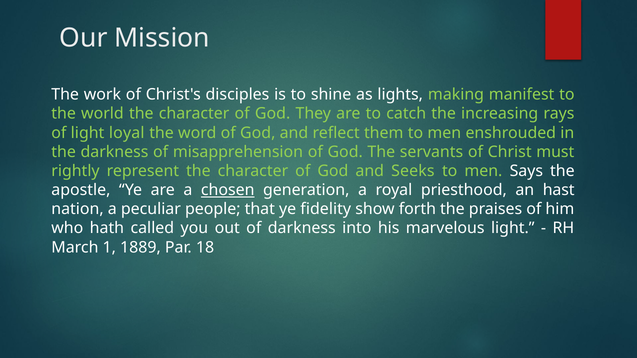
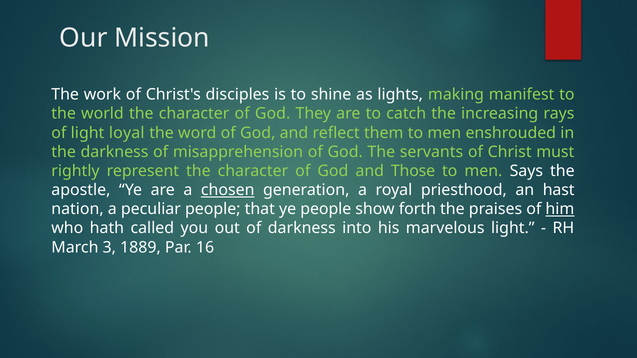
Seeks: Seeks -> Those (413, 171)
ye fidelity: fidelity -> people (326, 209)
him underline: none -> present (560, 209)
1: 1 -> 3 (109, 248)
18: 18 -> 16 (205, 248)
